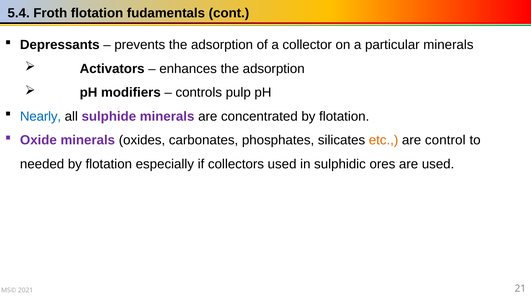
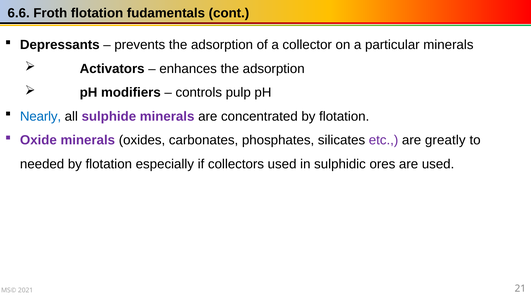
5.4: 5.4 -> 6.6 (19, 13)
etc colour: orange -> purple (384, 141)
control: control -> greatly (445, 141)
